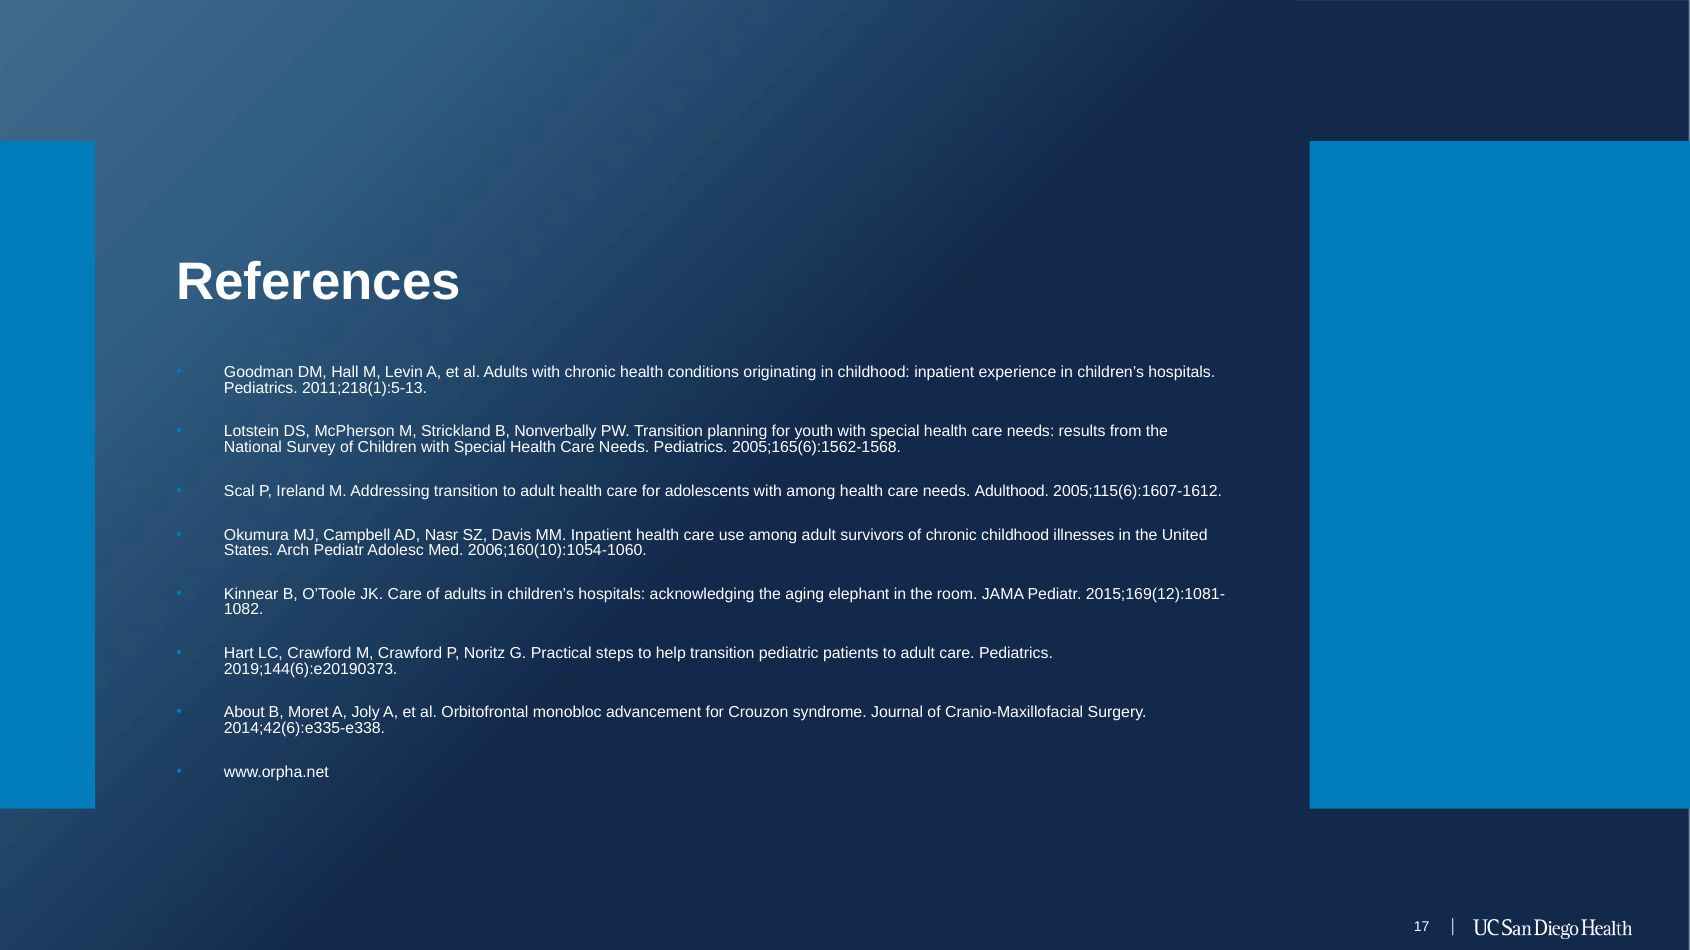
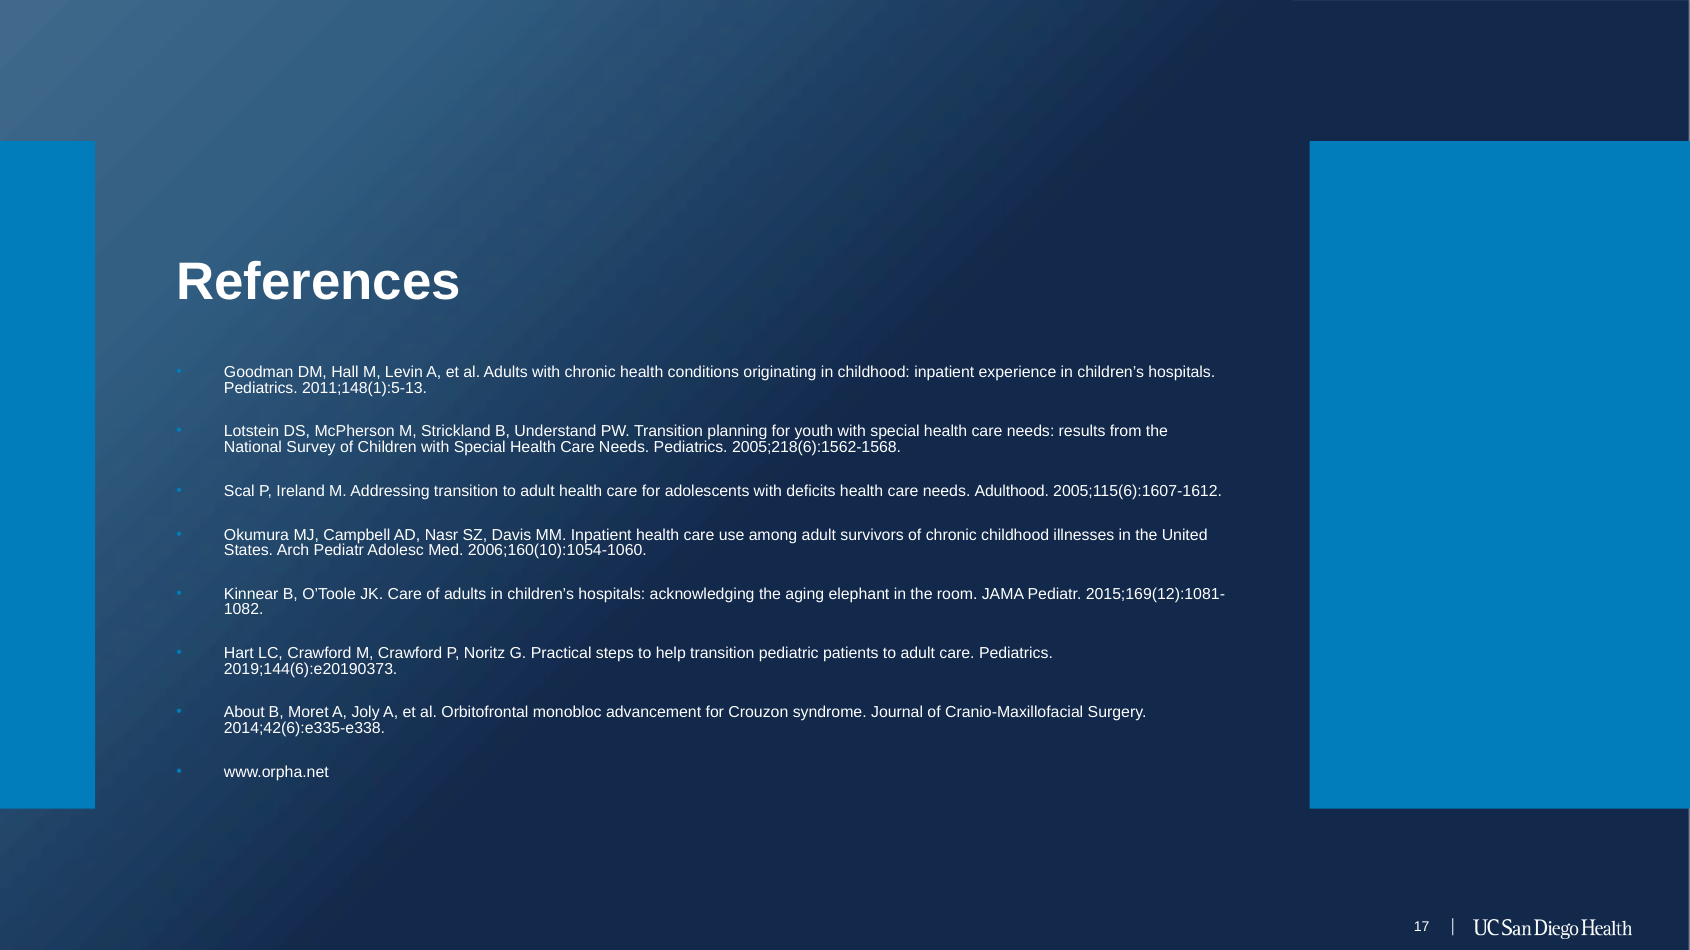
2011;218(1):5-13: 2011;218(1):5-13 -> 2011;148(1):5-13 (365, 388)
Nonverbally: Nonverbally -> Understand (555, 432)
2005;165(6):1562-1568: 2005;165(6):1562-1568 -> 2005;218(6):1562-1568 (816, 447)
with among: among -> deficits (811, 491)
